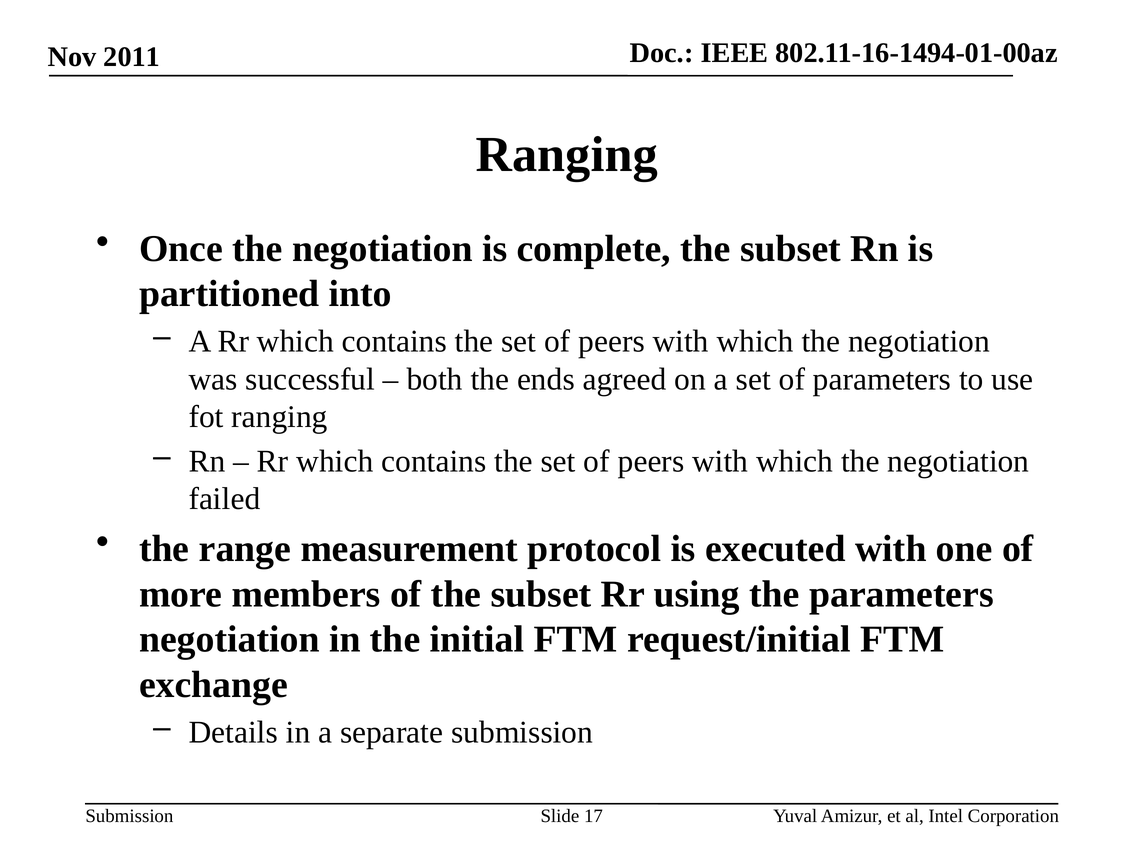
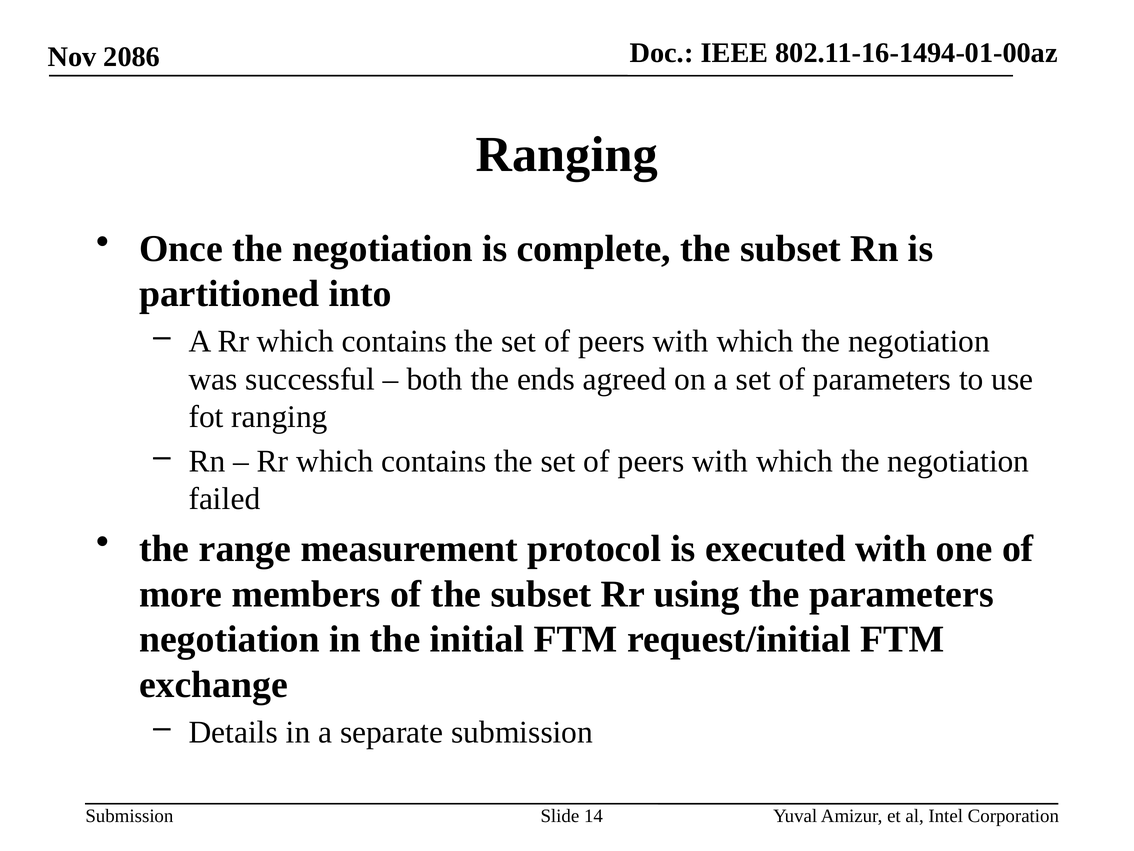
2011: 2011 -> 2086 (132, 57)
17: 17 -> 14 (593, 816)
